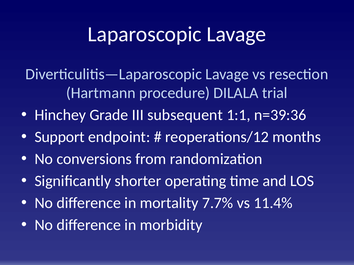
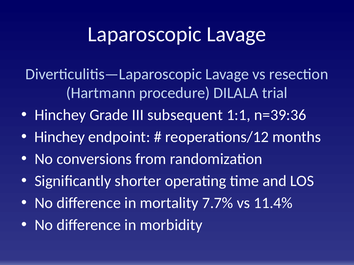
Support: Support -> Hinchey (60, 137)
